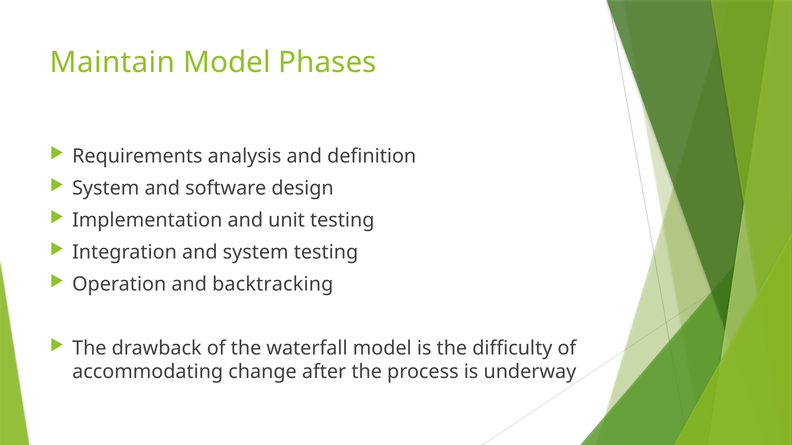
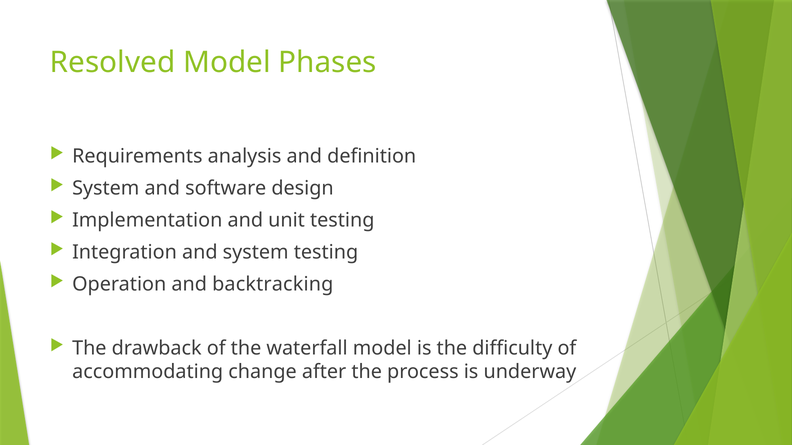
Maintain: Maintain -> Resolved (113, 62)
